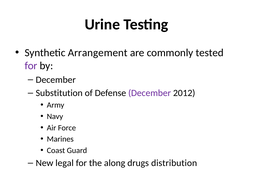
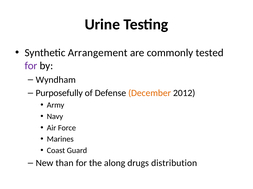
December: December -> Wyndham (56, 80)
Substitution: Substitution -> Purposefully (59, 93)
December colour: purple -> orange (150, 93)
legal: legal -> than (65, 164)
